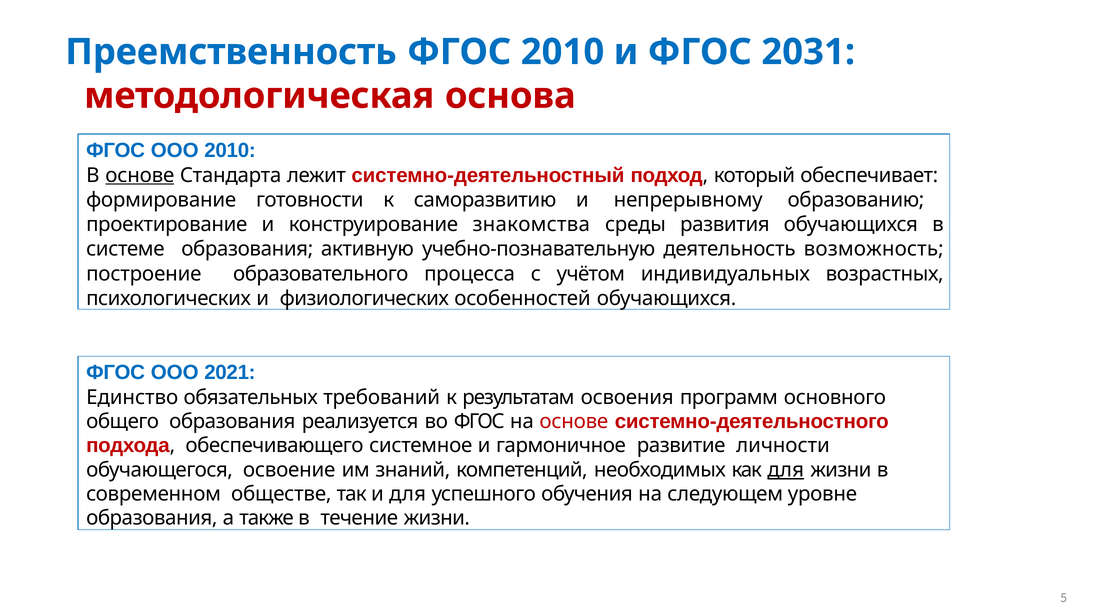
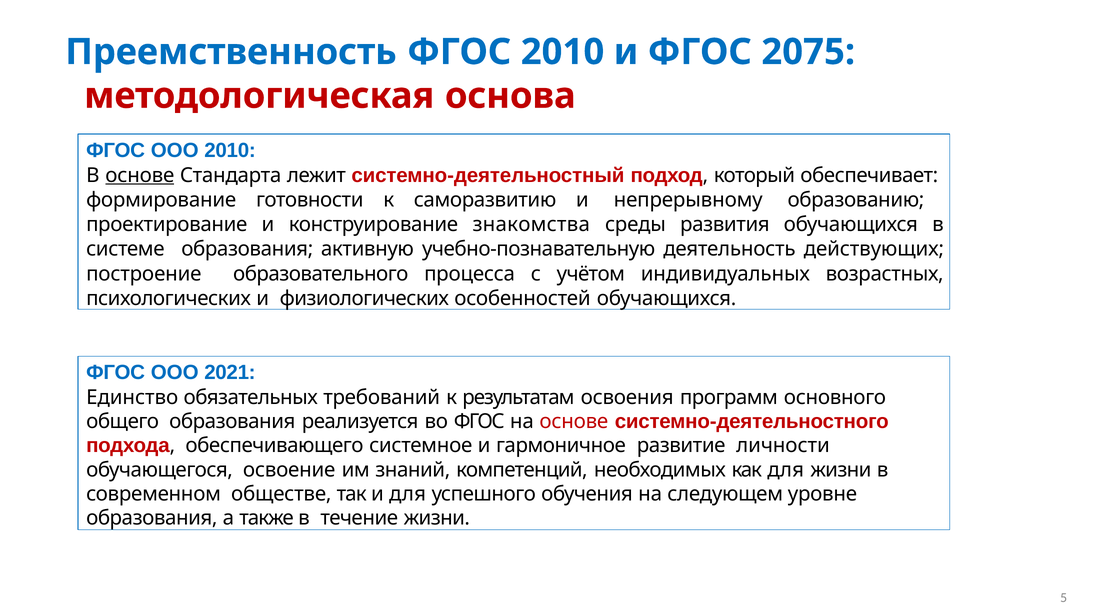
2031: 2031 -> 2075 (808, 52)
возможность: возможность -> действующих (874, 249)
для underline: present -> none (786, 470)
